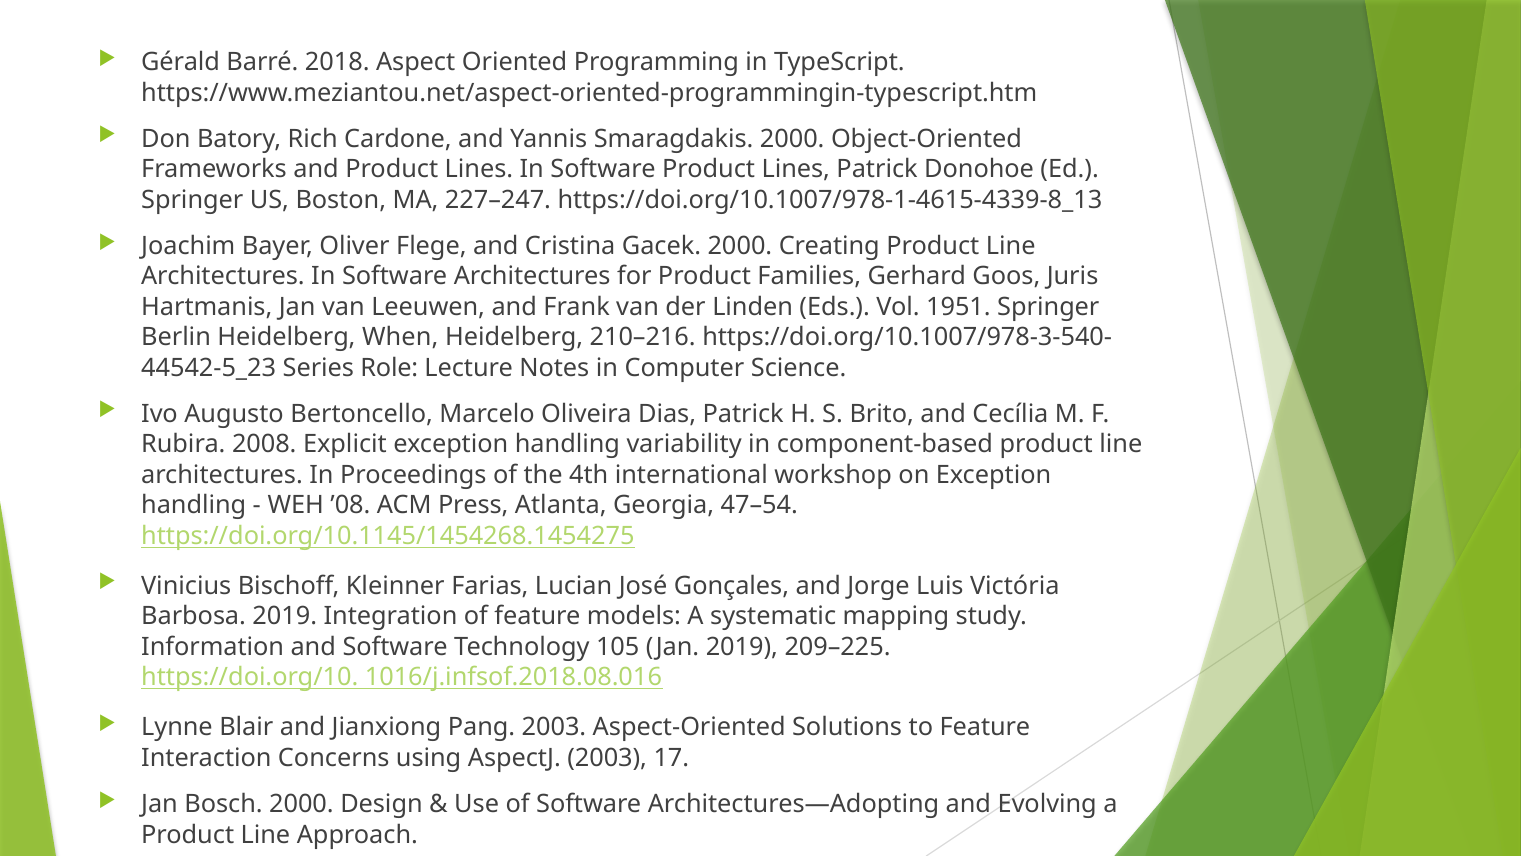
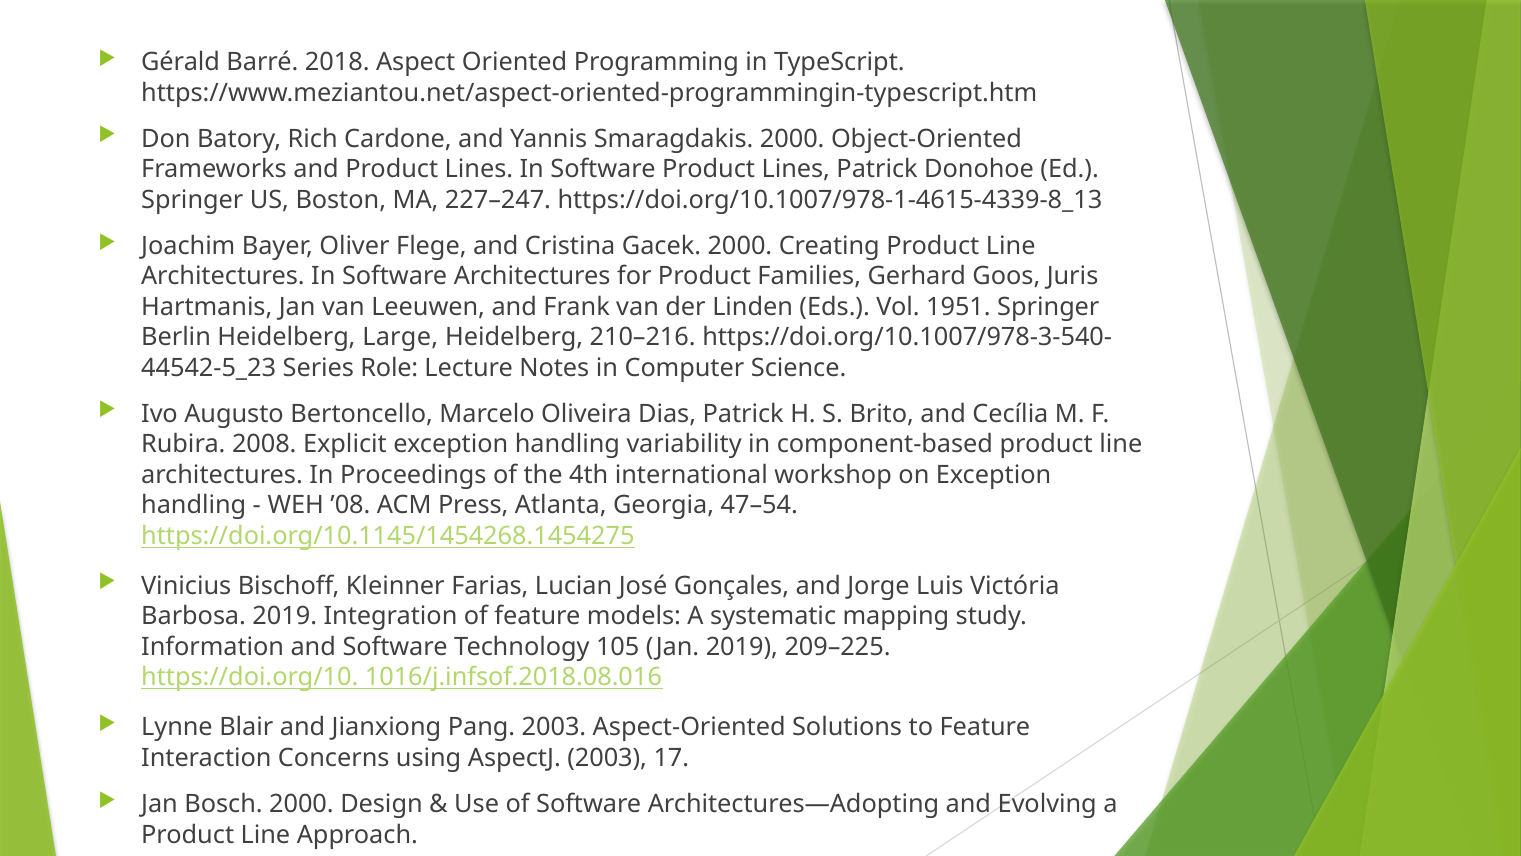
When: When -> Large (400, 337)
